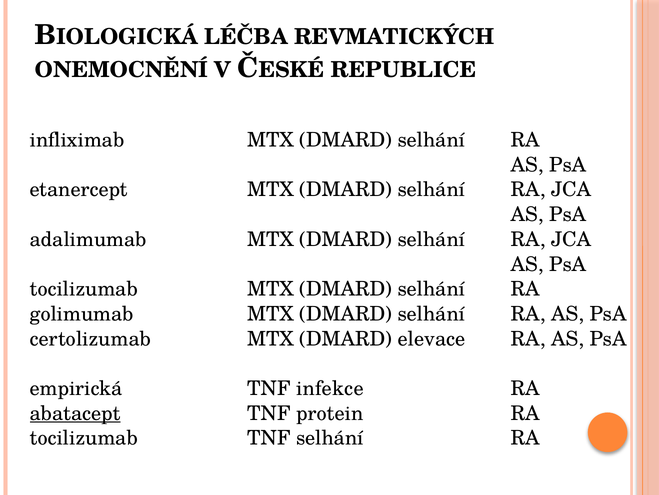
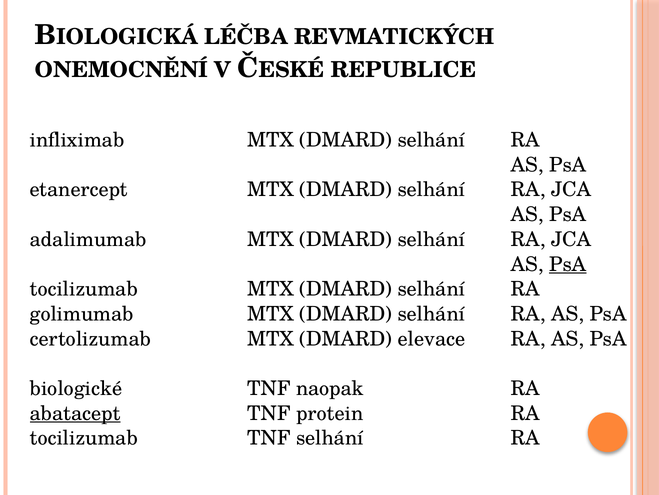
PsA underline: none -> present (568, 264)
empirická: empirická -> biologické (76, 388)
infekce: infekce -> naopak (330, 388)
